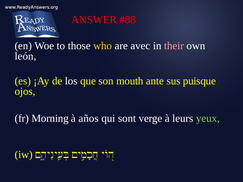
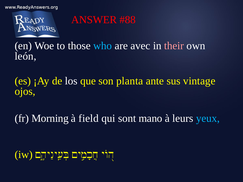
who colour: yellow -> light blue (103, 46)
mouth: mouth -> planta (130, 81)
puisque: puisque -> vintage (199, 81)
años: años -> field (89, 119)
verge: verge -> mano (151, 119)
yeux colour: light green -> light blue (208, 119)
